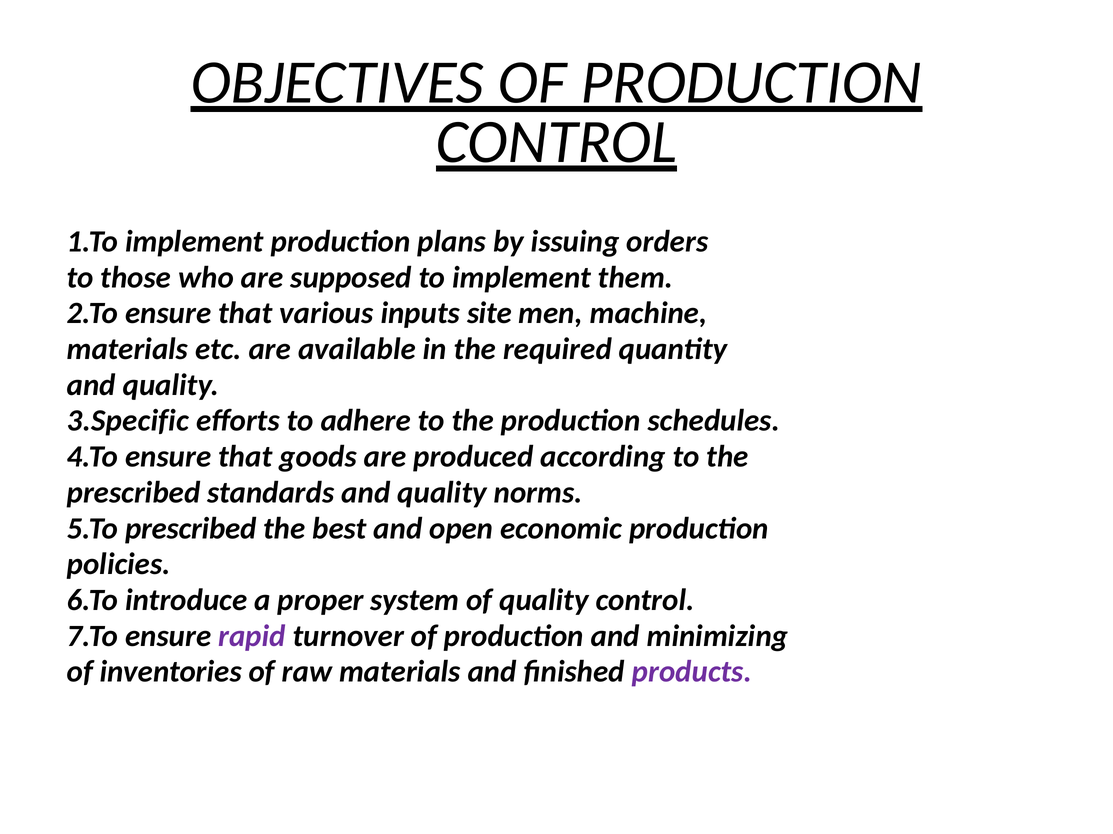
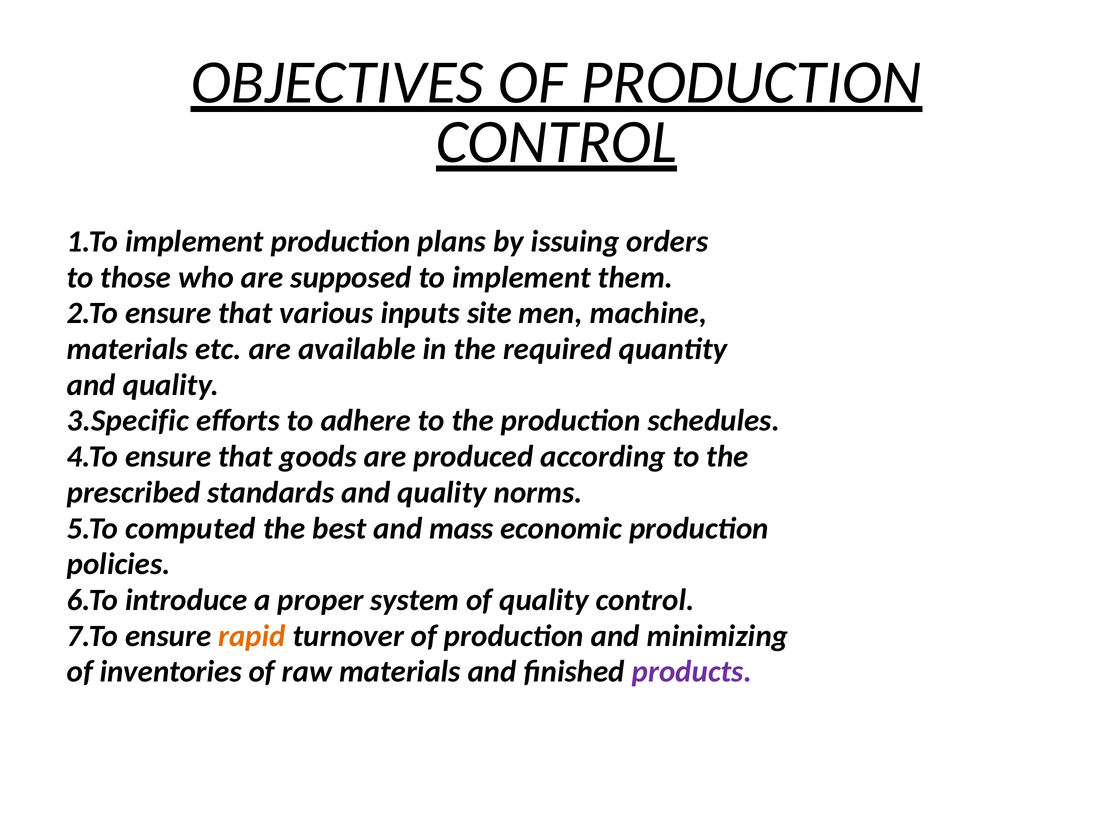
5.To prescribed: prescribed -> computed (190, 529)
open: open -> mass (461, 529)
rapid colour: purple -> orange (252, 636)
